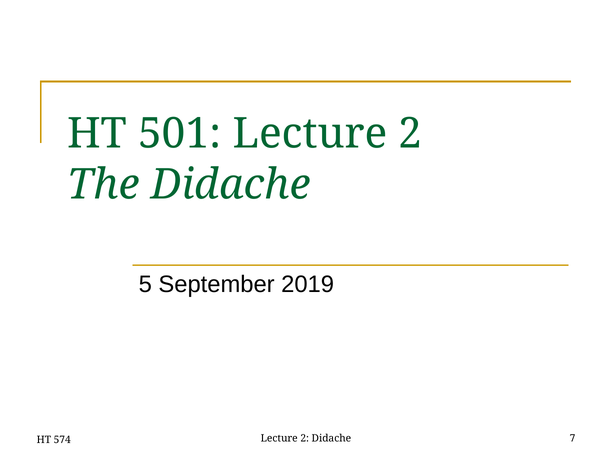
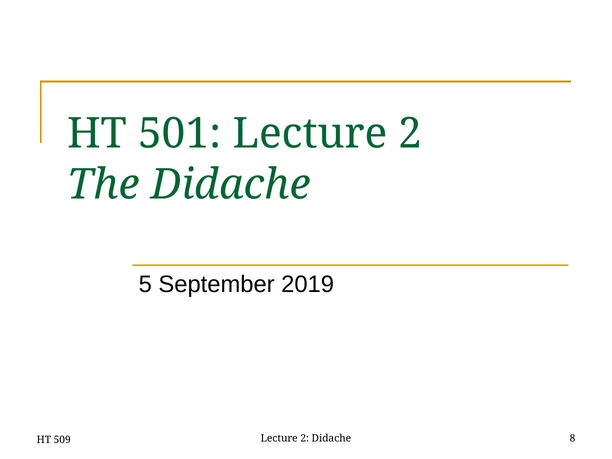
7: 7 -> 8 (573, 438)
574: 574 -> 509 (62, 440)
